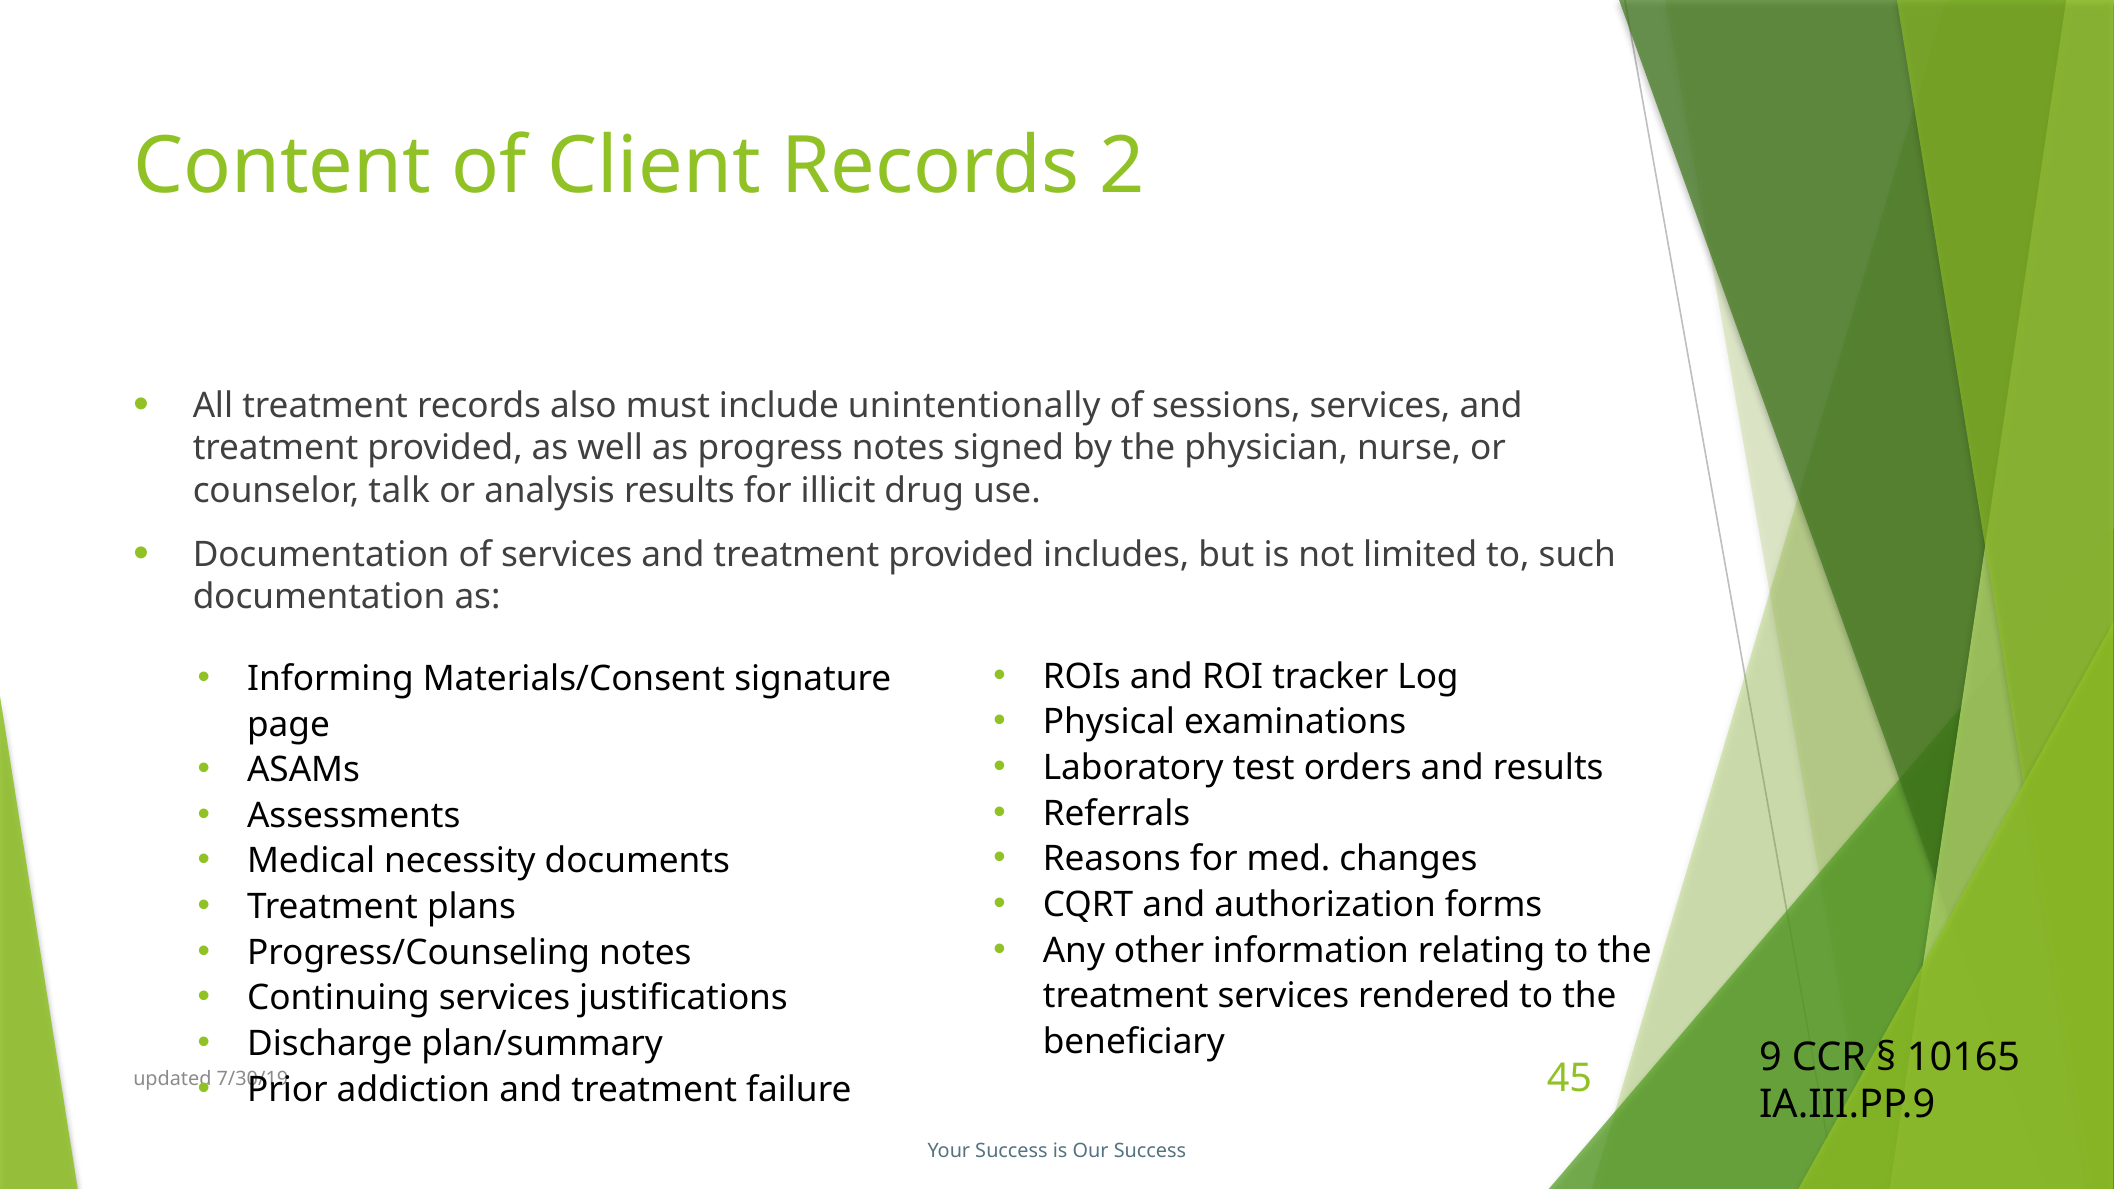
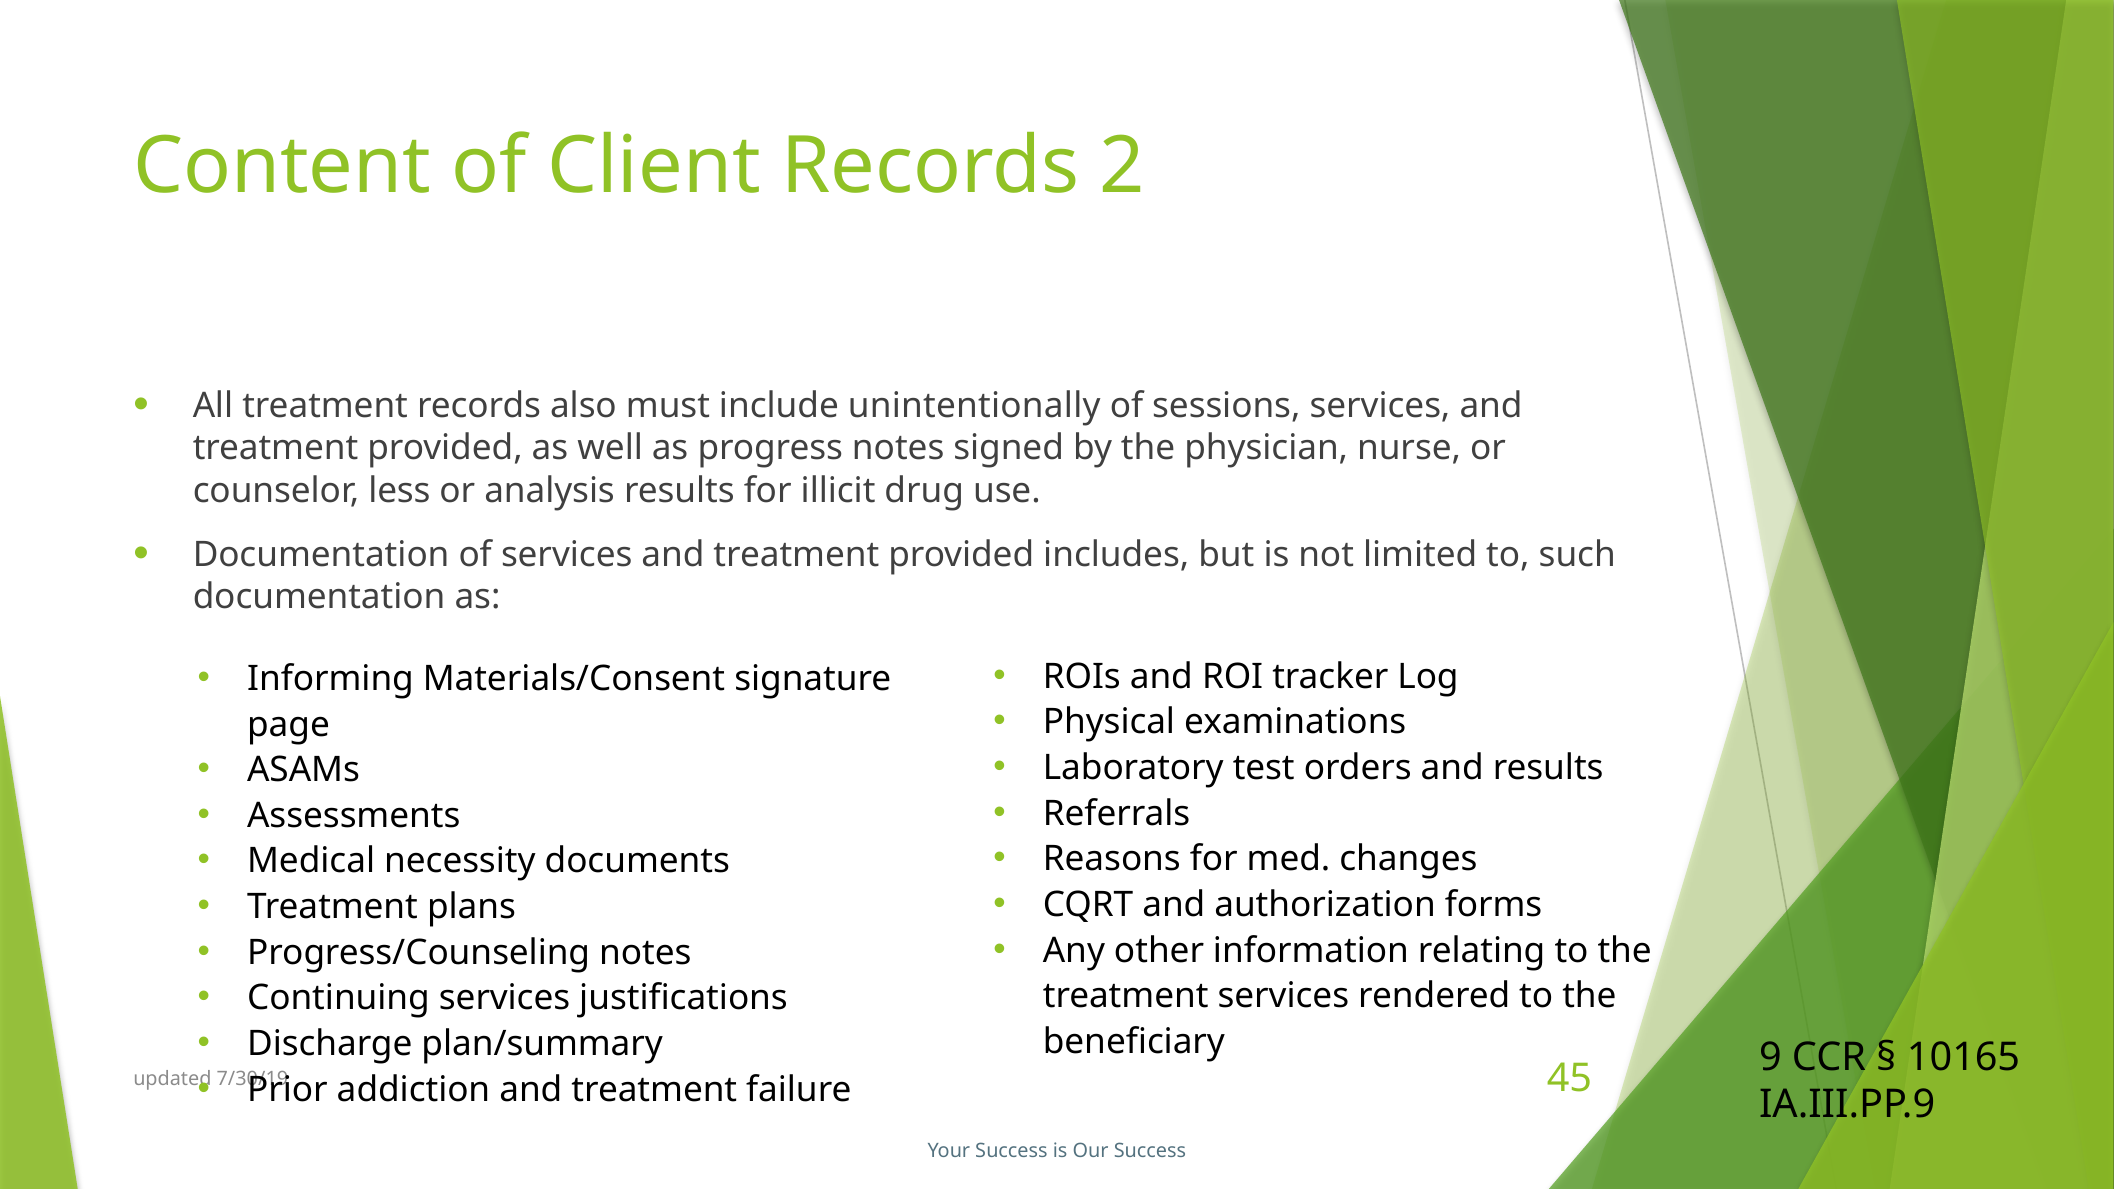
talk: talk -> less (399, 490)
